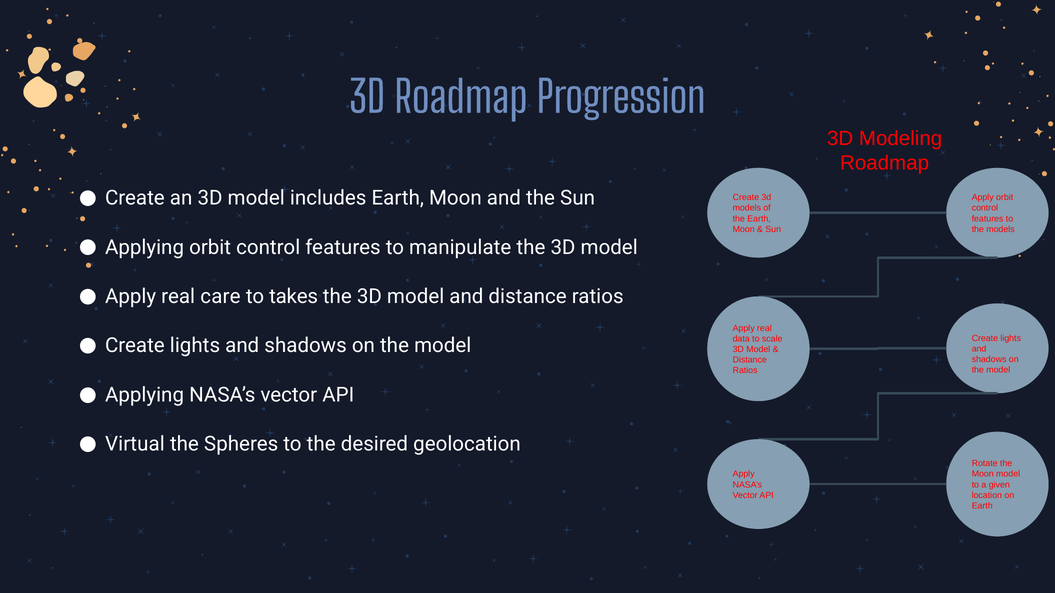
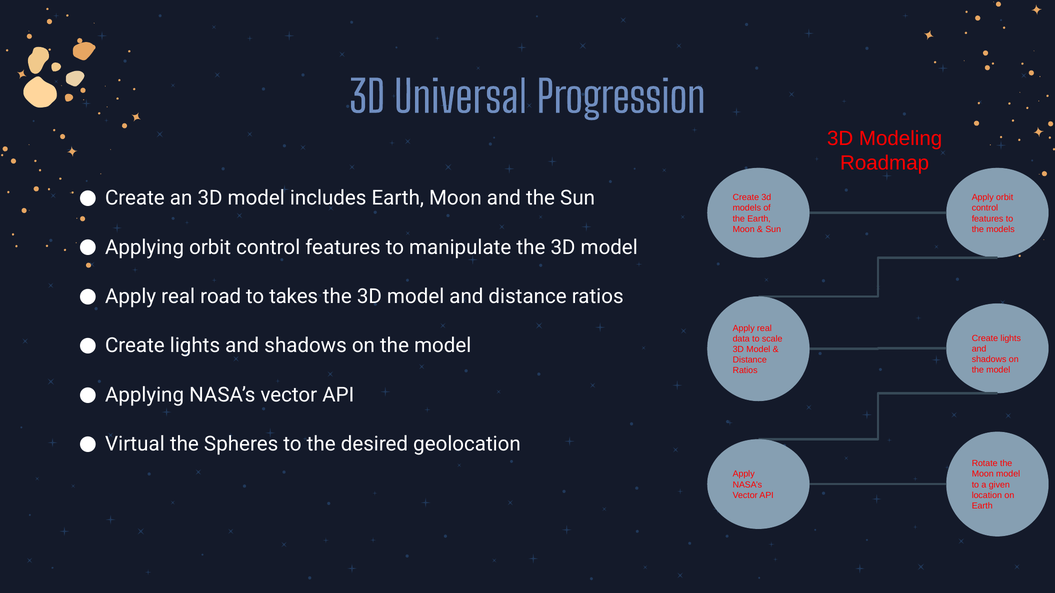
3D Roadmap: Roadmap -> Universal (461, 98)
care: care -> road (221, 297)
